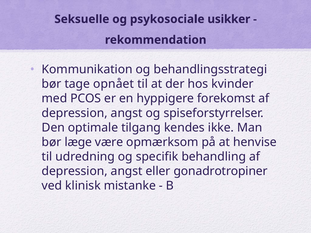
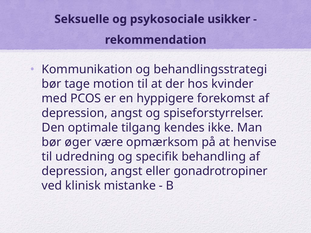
opnået: opnået -> motion (114, 84)
læge: læge -> øger (78, 142)
